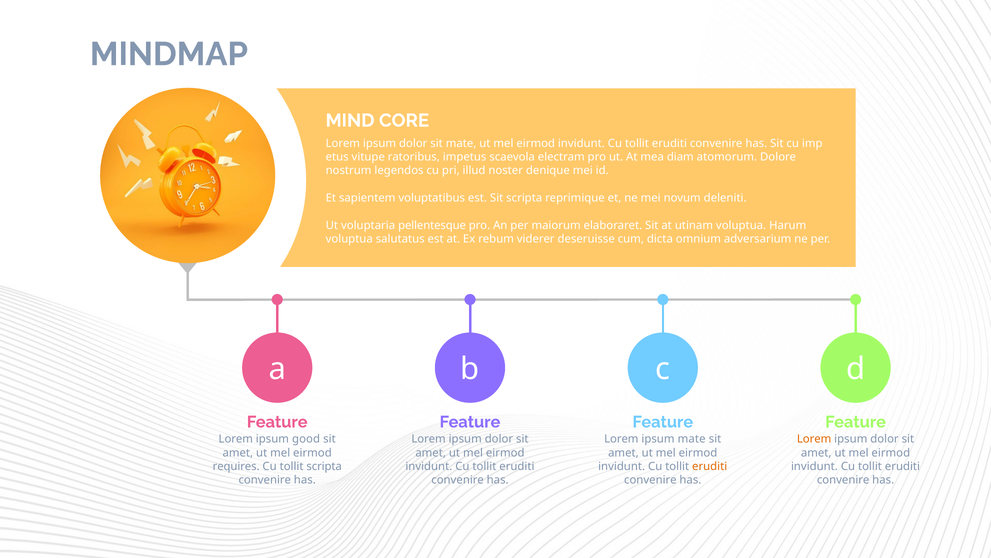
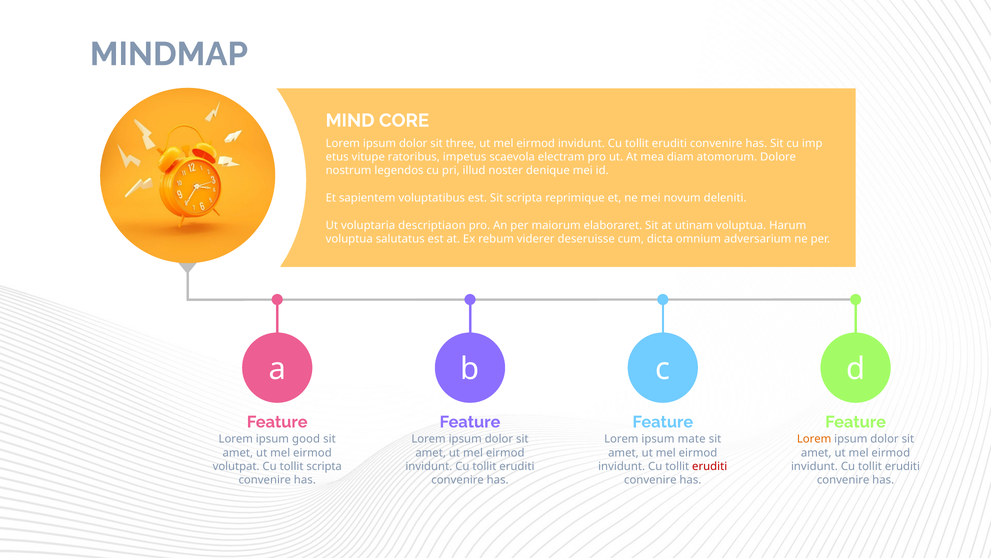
sit mate: mate -> three (461, 143)
pellentesque: pellentesque -> descriptiaon (432, 225)
requires: requires -> volutpat (236, 466)
eruditi colour: orange -> red (710, 466)
